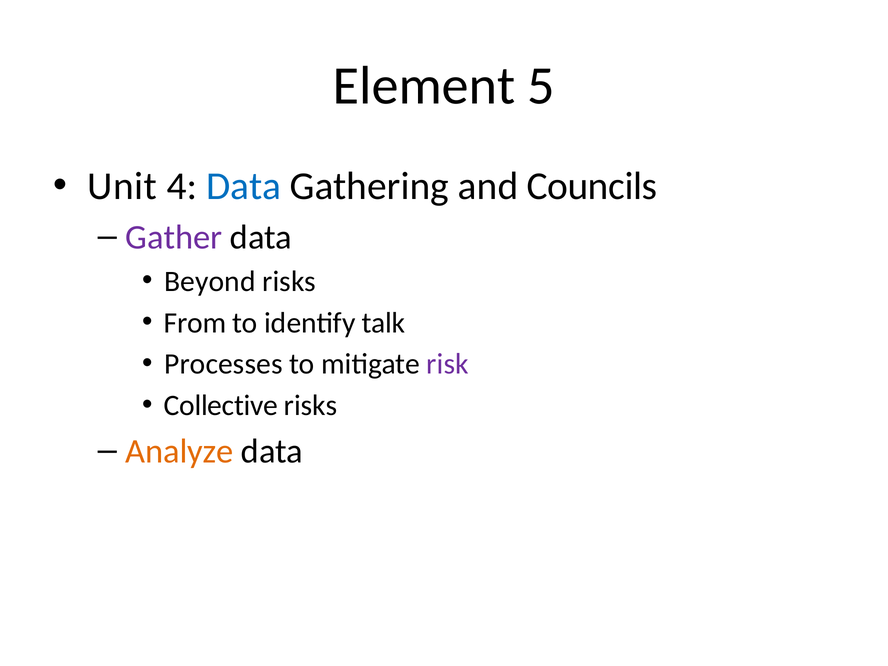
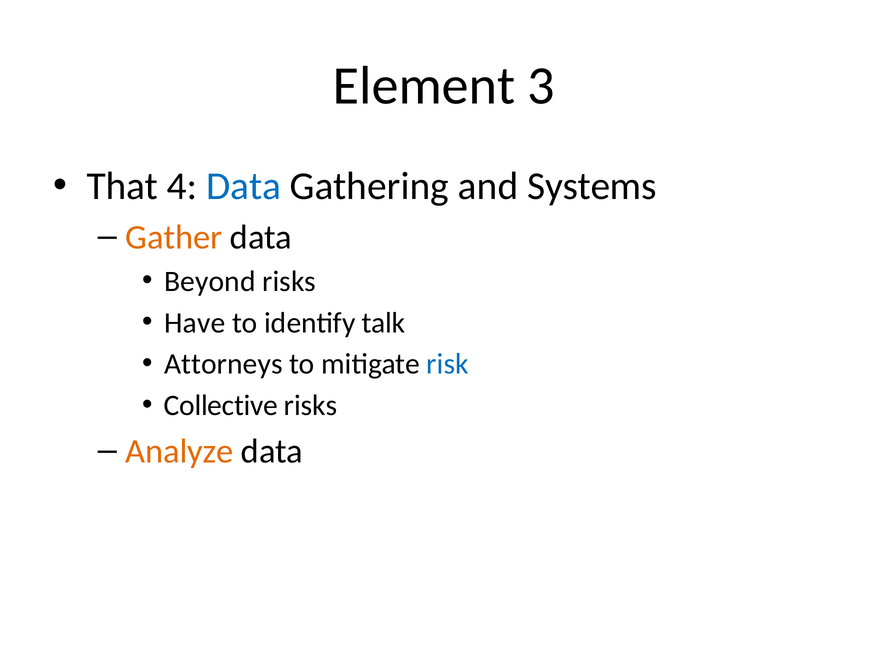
5: 5 -> 3 (541, 86)
Unit: Unit -> That (122, 186)
Councils: Councils -> Systems (592, 186)
Gather colour: purple -> orange (174, 237)
From: From -> Have (195, 323)
Processes: Processes -> Attorneys (223, 364)
risk colour: purple -> blue (447, 364)
